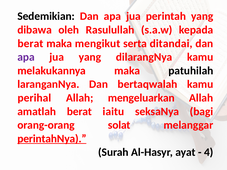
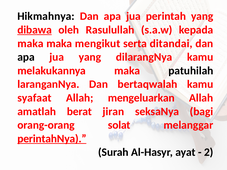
Sedemikian: Sedemikian -> Hikmahnya (46, 16)
dibawa underline: none -> present (35, 30)
berat: berat -> maka (30, 44)
apa colour: purple -> black (26, 57)
perihal: perihal -> syafaat (34, 98)
iaitu: iaitu -> jiran (113, 112)
4: 4 -> 2 (209, 152)
